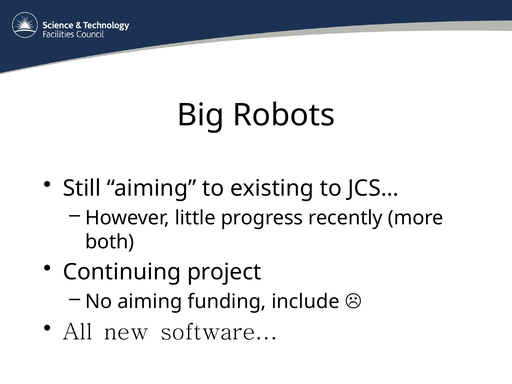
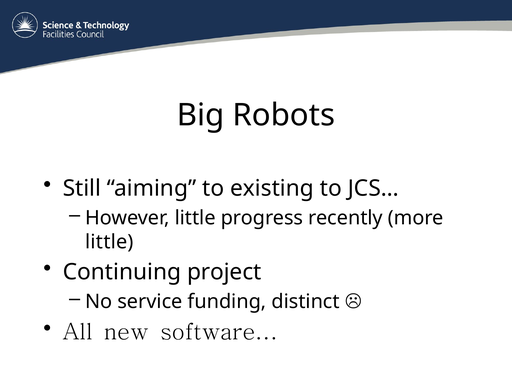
both: both -> little (109, 242)
No aiming: aiming -> service (150, 302)
include: include -> distinct (306, 302)
